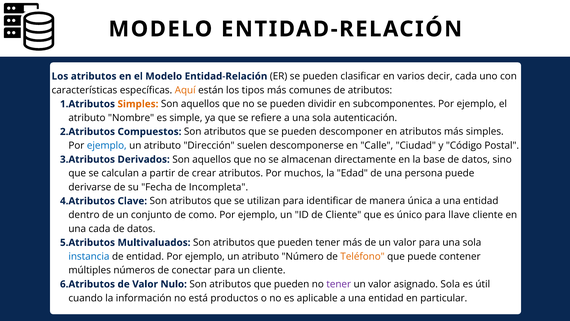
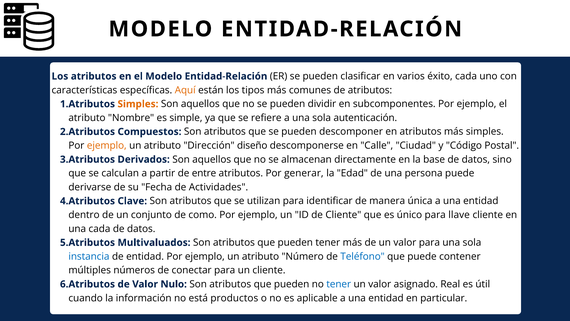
decir: decir -> éxito (440, 76)
ejemplo colour: blue -> orange (107, 145)
suelen: suelen -> diseño (252, 145)
crear: crear -> entre (204, 173)
muchos: muchos -> generar (304, 173)
Incompleta: Incompleta -> Actividades (218, 187)
Teléfono colour: orange -> blue (363, 256)
tener colour: purple -> blue (339, 284)
asignado Sola: Sola -> Real (450, 284)
